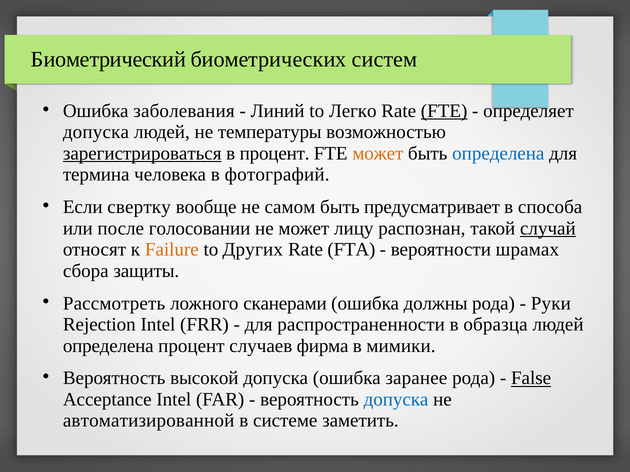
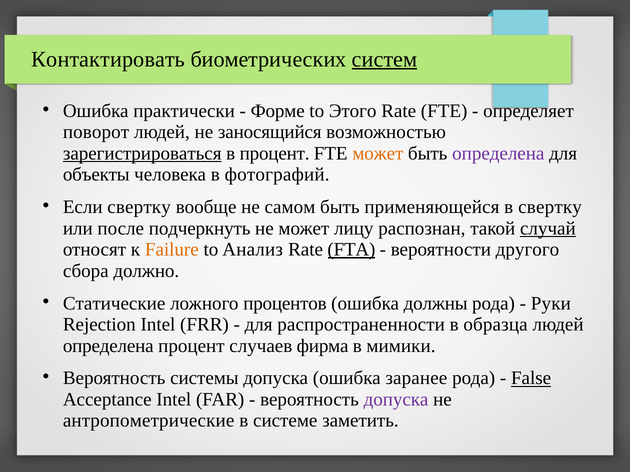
Биометрический: Биометрический -> Контактировать (108, 59)
систем underline: none -> present (385, 59)
заболевания: заболевания -> практически (184, 111)
Линий: Линий -> Форме (278, 111)
Легко: Легко -> Этого (353, 111)
FTE underline: present -> none (444, 111)
допуска: допуска -> поворот (96, 132)
температуры: температуры -> заносящийся (270, 132)
определена colour: blue -> purple (498, 154)
термина: термина -> объекты (96, 175)
предусматривает: предусматривает -> применяющейся (432, 207)
в способа: способа -> свертку (550, 207)
голосовании: голосовании -> подчеркнуть (200, 229)
Других: Других -> Анализ (253, 250)
FTA underline: none -> present (351, 250)
шрамах: шрамах -> другого (527, 250)
защиты: защиты -> должно (146, 271)
Рассмотреть: Рассмотреть -> Статические (114, 304)
сканерами: сканерами -> процентов (285, 304)
высокой: высокой -> системы (204, 379)
допуска colour: blue -> purple (396, 400)
автоматизированной: автоматизированной -> антропометрические (149, 421)
